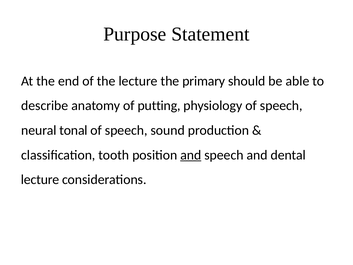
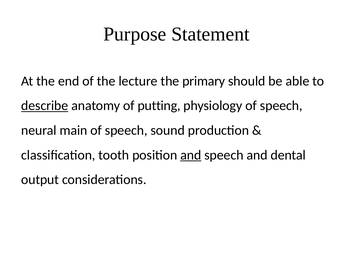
describe underline: none -> present (45, 106)
tonal: tonal -> main (73, 130)
lecture: lecture -> output (40, 180)
